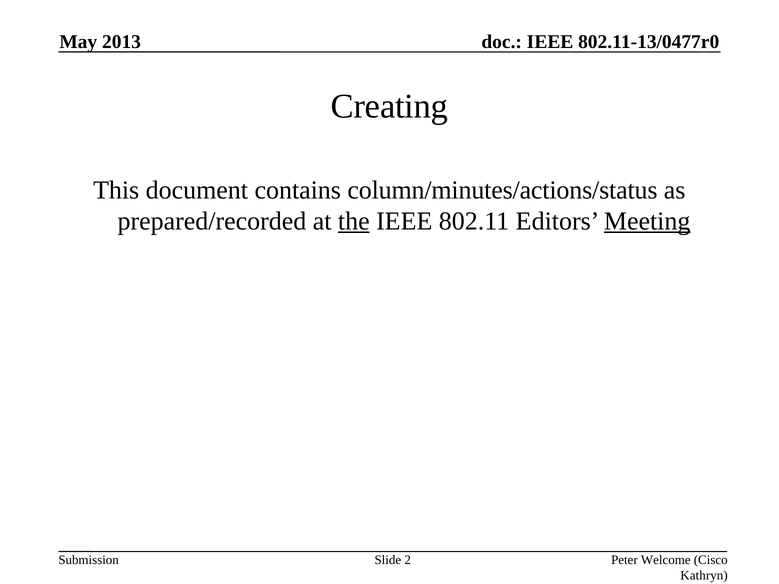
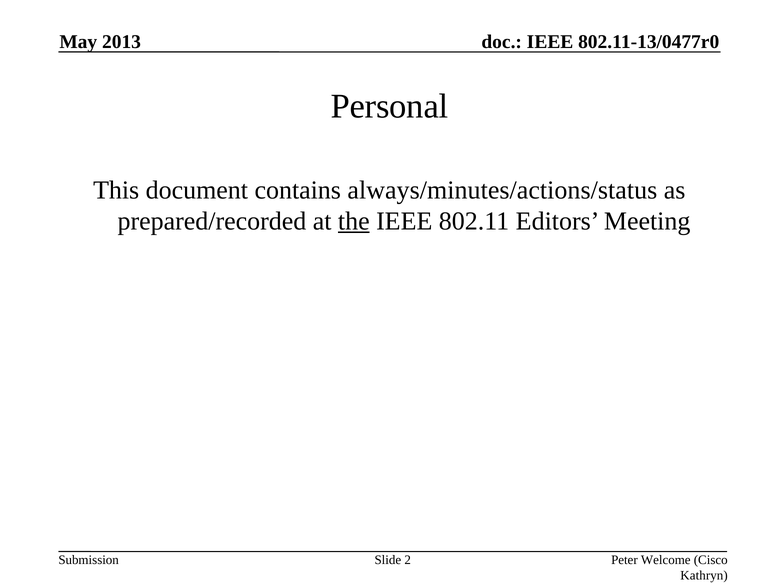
Creating: Creating -> Personal (390, 106)
column/minutes/actions/status: column/minutes/actions/status -> always/minutes/actions/status (502, 190)
Meeting underline: present -> none (647, 221)
